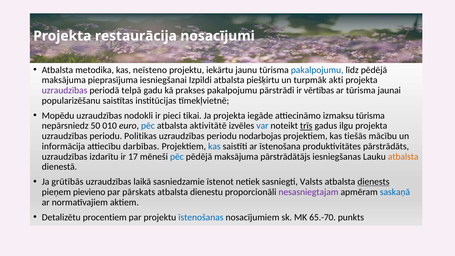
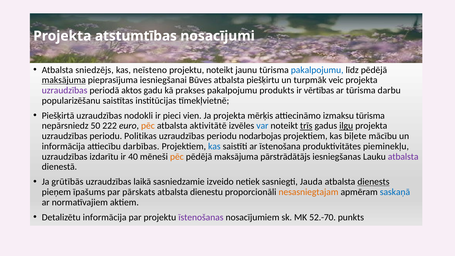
restaurācija: restaurācija -> atstumtības (136, 36)
metodika: metodika -> sniedzējs (95, 70)
projektu iekārtu: iekārtu -> noteikt (220, 70)
maksājuma underline: none -> present (64, 80)
Izpildi: Izpildi -> Būves (200, 80)
akti: akti -> veic (336, 80)
telpā: telpā -> aktos (131, 90)
pārstrādi: pārstrādi -> produkts (277, 90)
jaunai: jaunai -> darbu (389, 90)
Mopēdu: Mopēdu -> Piešķirtā (58, 116)
tikai: tikai -> vien (192, 116)
iegāde: iegāde -> mērķis (260, 116)
010: 010 -> 222 (110, 126)
pēc colour: blue -> orange (148, 126)
ilgu underline: none -> present (346, 126)
tiešās: tiešās -> biļete (355, 136)
pārstrādāts: pārstrādāts -> pieminekļu (386, 146)
17: 17 -> 40 (133, 157)
pēc colour: blue -> orange (177, 157)
atbalsta colour: orange -> purple (403, 157)
īstenot: īstenot -> izveido (220, 182)
Valsts: Valsts -> Jauda (311, 182)
pievieno: pievieno -> īpašums (89, 192)
nesasniegtajam colour: purple -> orange (308, 192)
Detalizētu procentiem: procentiem -> informācija (105, 217)
īstenošanas colour: blue -> purple (201, 217)
65.-70: 65.-70 -> 52.-70 (323, 217)
